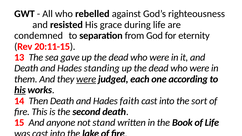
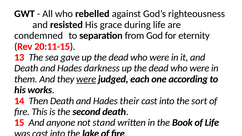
standing: standing -> darkness (102, 68)
his underline: present -> none (20, 90)
faith: faith -> their (129, 101)
